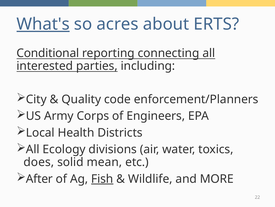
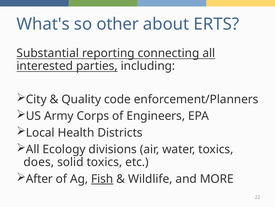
What's underline: present -> none (43, 24)
acres: acres -> other (118, 24)
Conditional: Conditional -> Substantial (48, 53)
solid mean: mean -> toxics (104, 162)
